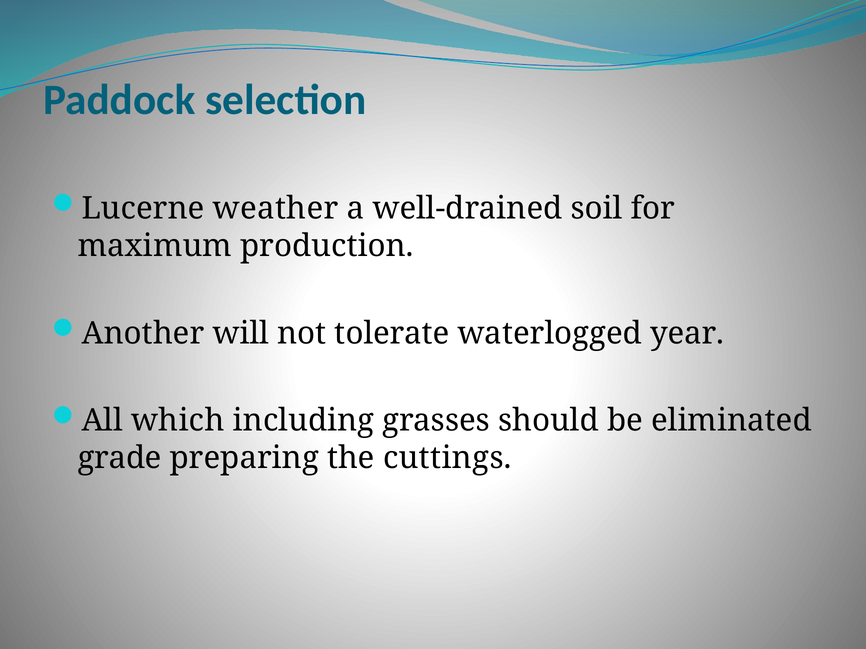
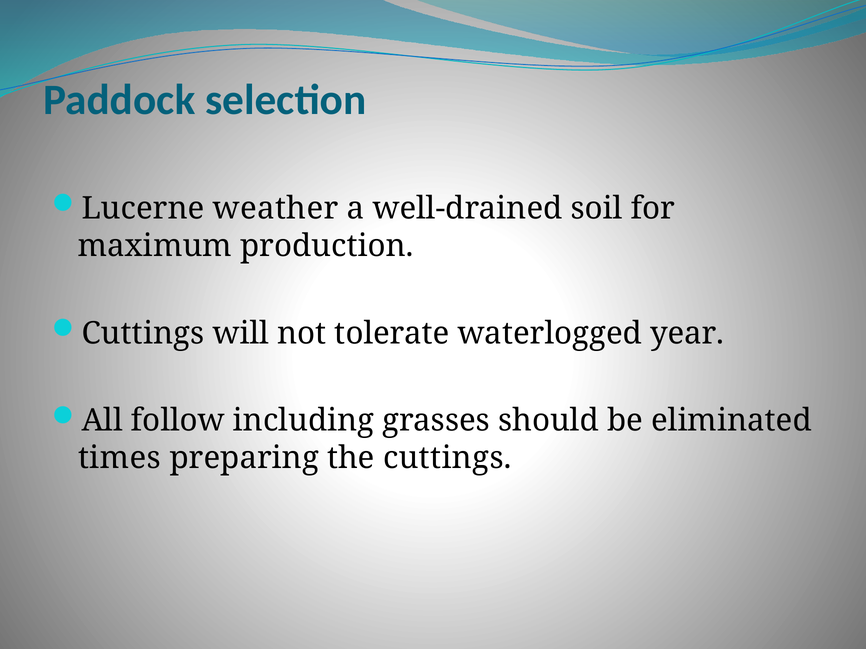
Another: Another -> Cuttings (143, 333)
which: which -> follow (178, 421)
grade: grade -> times (119, 458)
